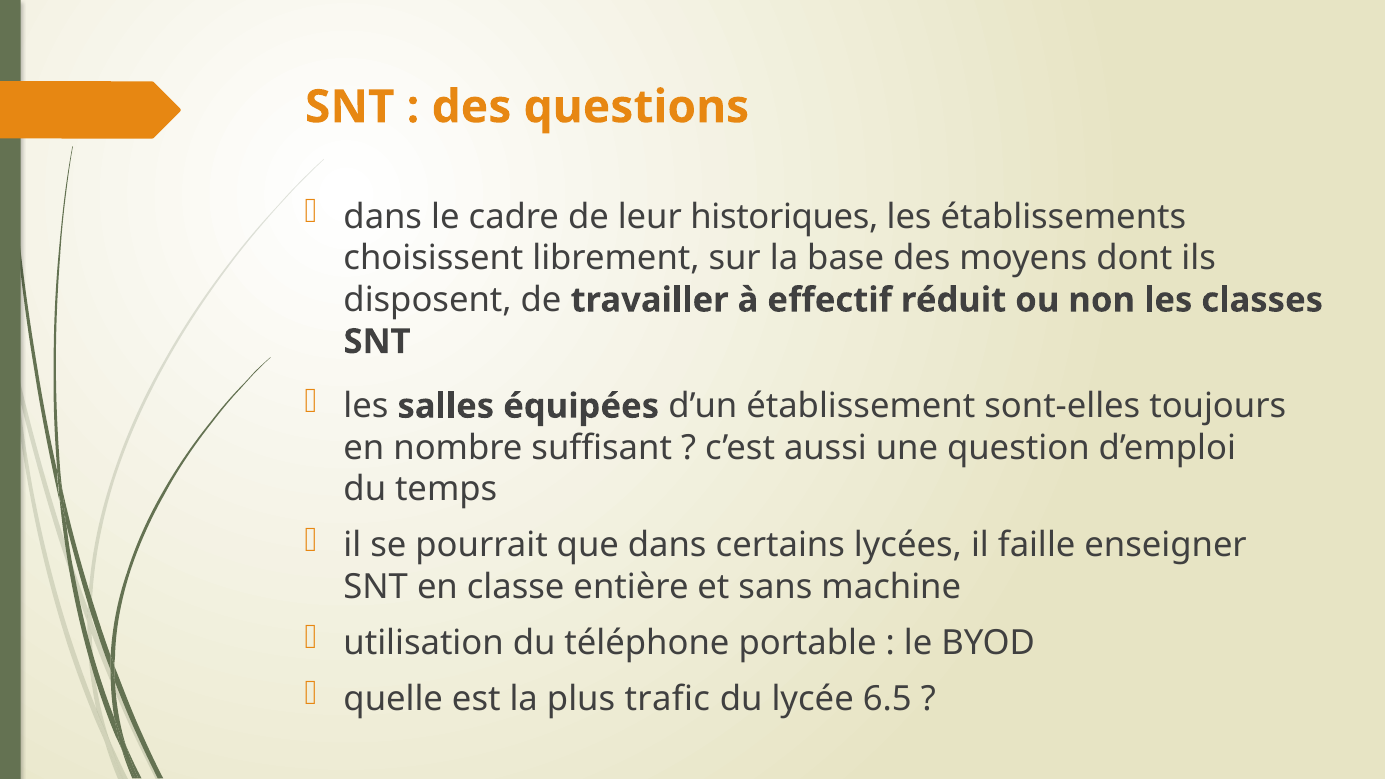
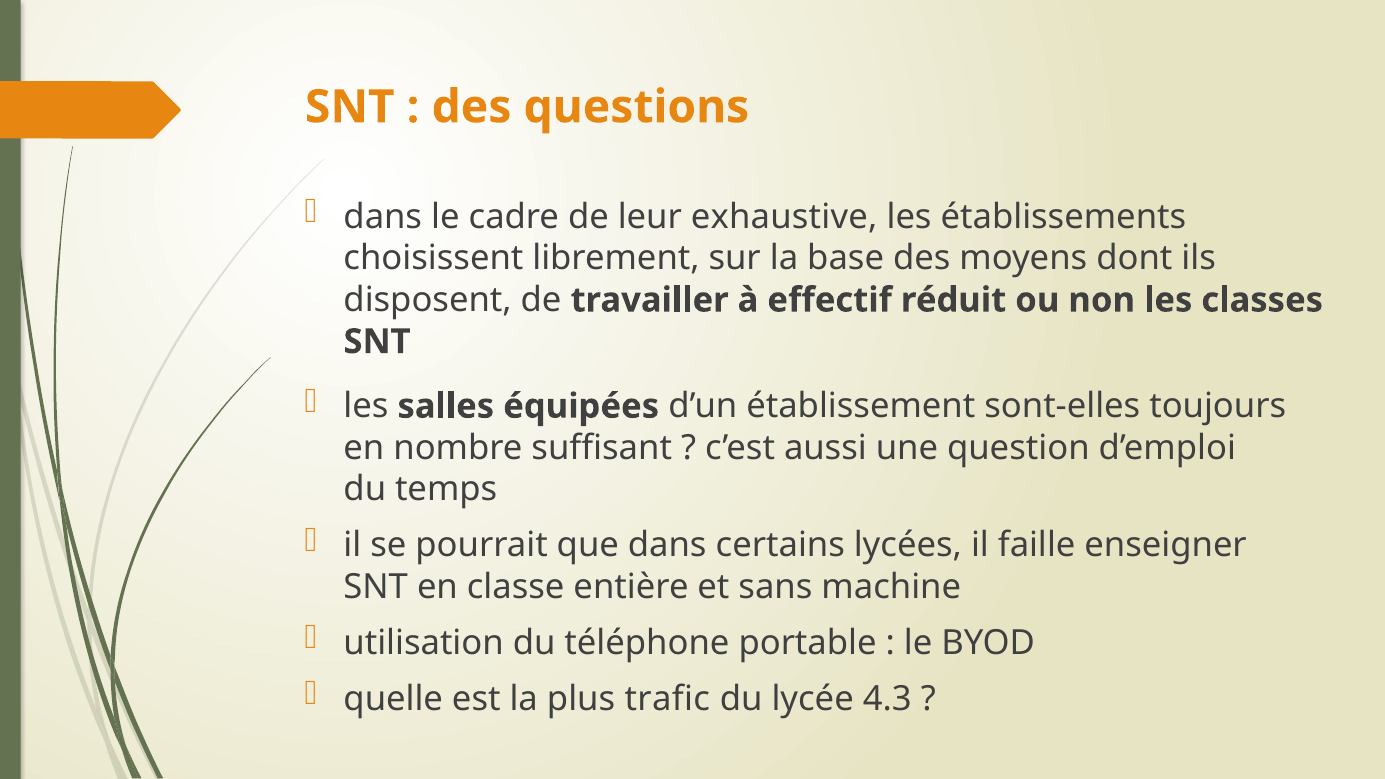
historiques: historiques -> exhaustive (784, 217)
6.5: 6.5 -> 4.3 (887, 699)
